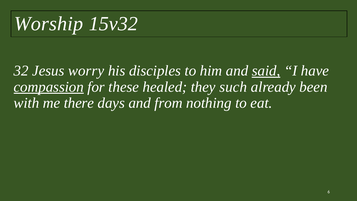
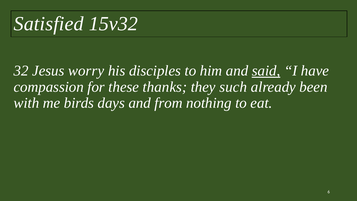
Worship: Worship -> Satisfied (49, 24)
compassion underline: present -> none (49, 87)
healed: healed -> thanks (165, 87)
there: there -> birds (79, 103)
